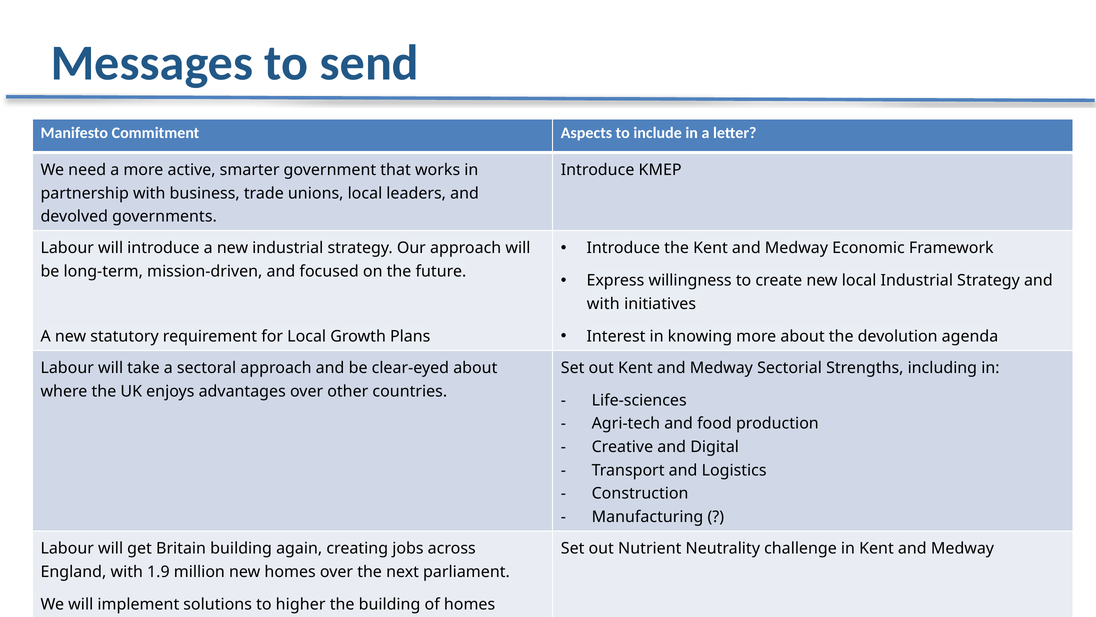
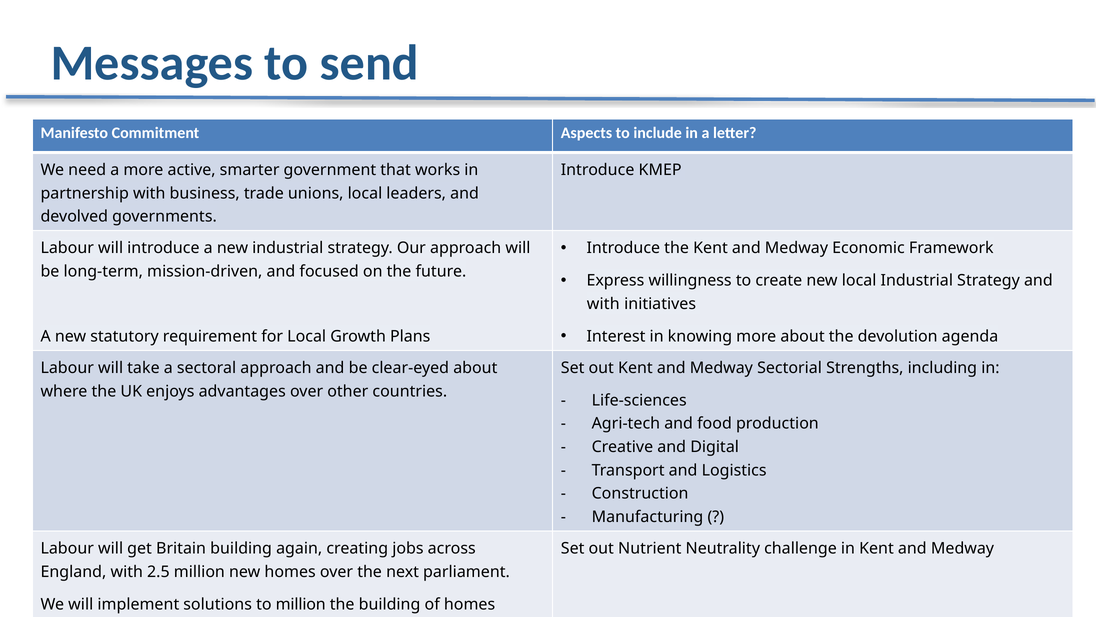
1.9: 1.9 -> 2.5 (158, 571)
to higher: higher -> million (301, 604)
